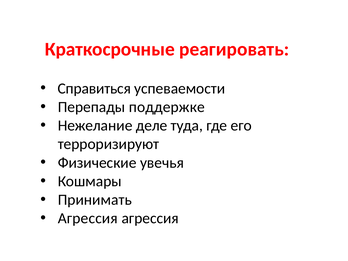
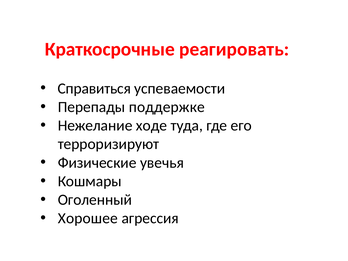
деле: деле -> ходе (152, 126)
Принимать: Принимать -> Оголенный (95, 200)
Агрессия: Агрессия -> Хорошее (88, 218)
